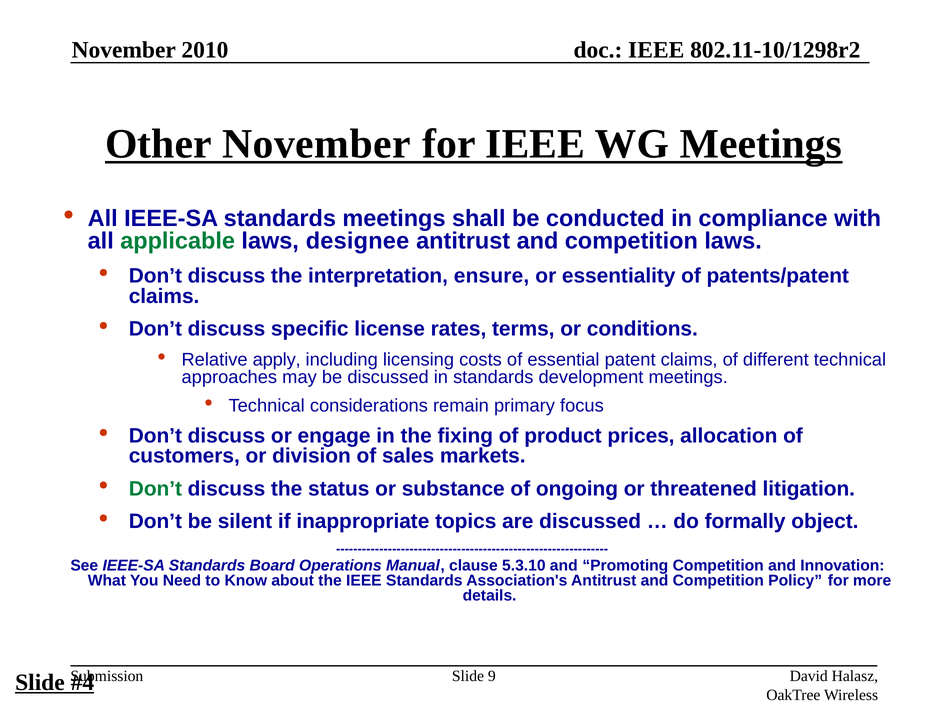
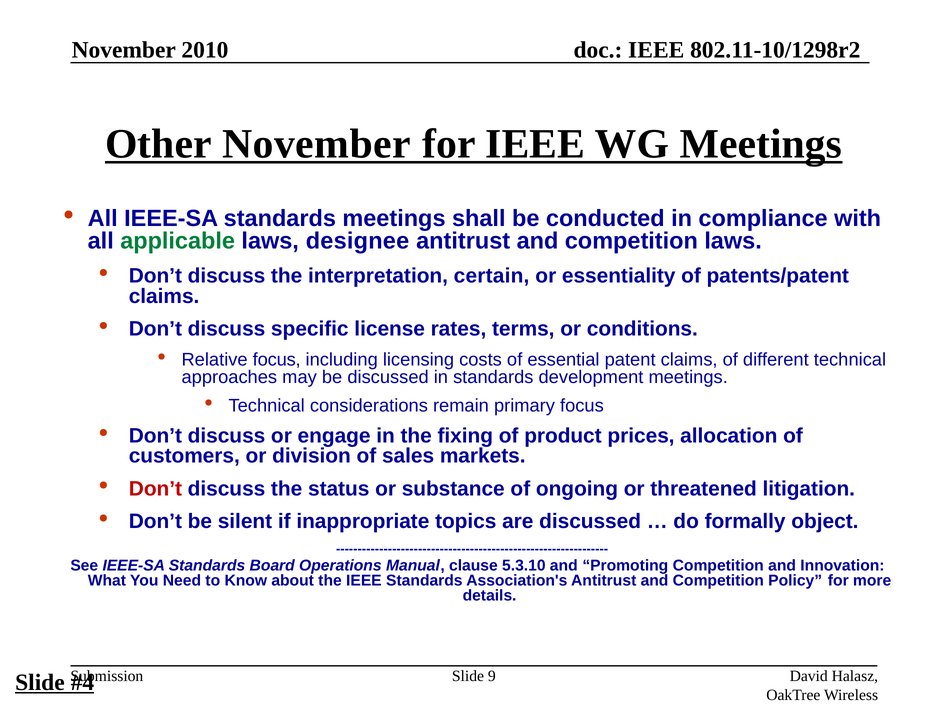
ensure: ensure -> certain (492, 276)
Relative apply: apply -> focus (277, 360)
Don’t colour: green -> red (155, 489)
